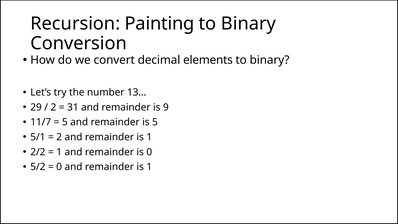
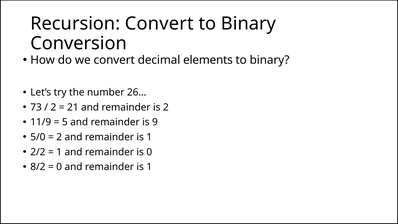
Recursion Painting: Painting -> Convert (159, 24)
13…: 13… -> 26… (137, 92)
29: 29 -> 73 (36, 107)
31: 31 -> 21 (73, 107)
is 9: 9 -> 2 (166, 107)
11/7: 11/7 -> 11/9 (41, 122)
is 5: 5 -> 9 (155, 122)
5/1: 5/1 -> 5/0 (38, 137)
5/2: 5/2 -> 8/2 (38, 167)
